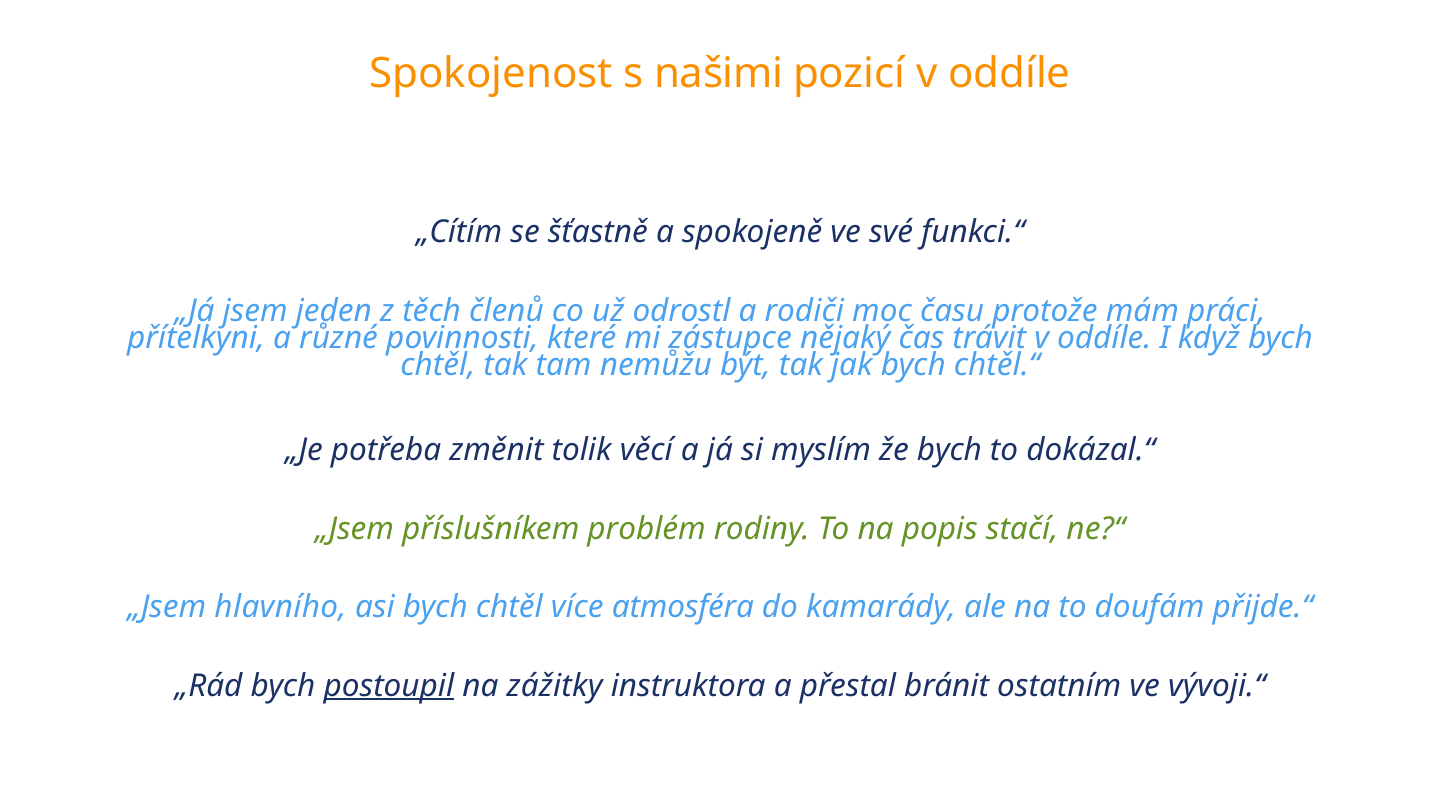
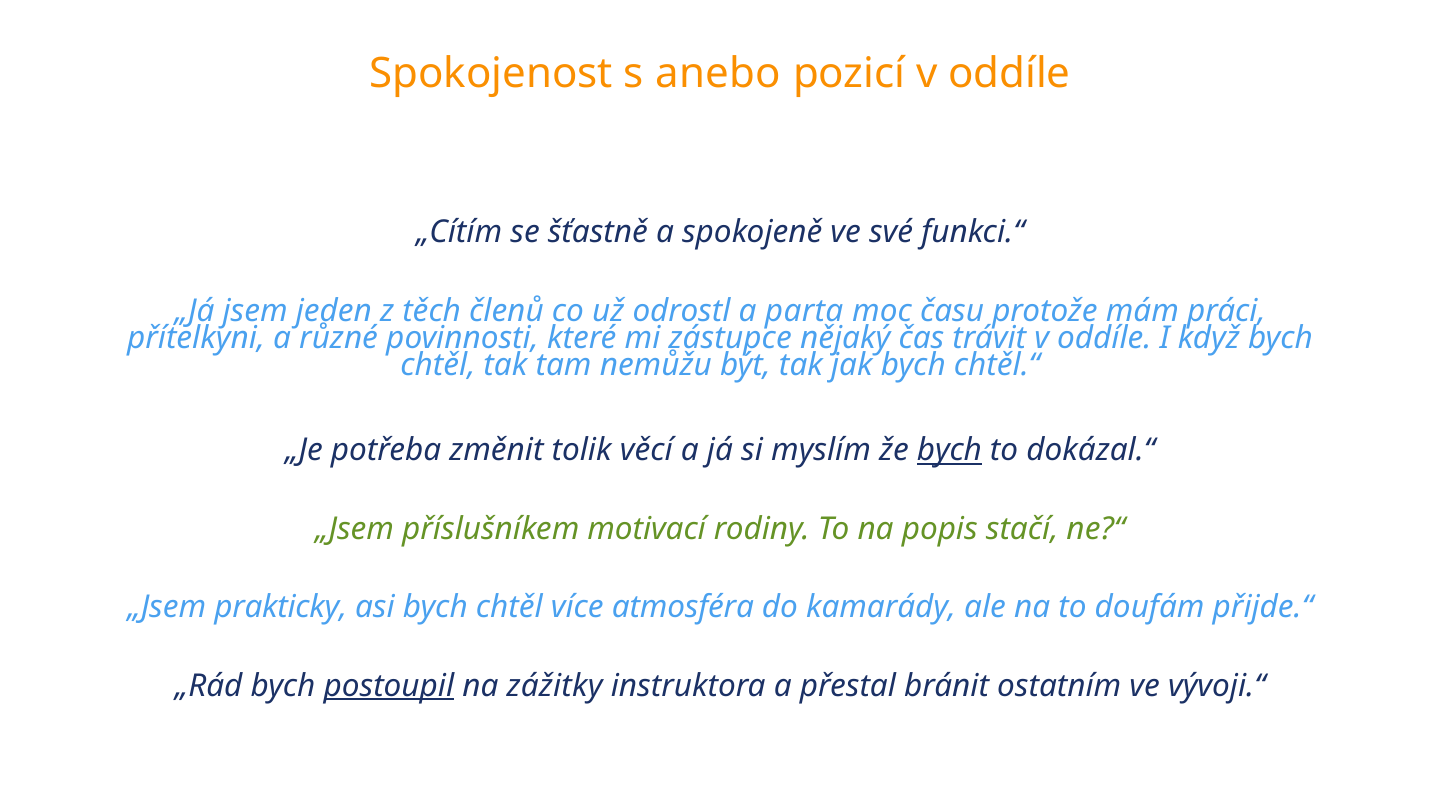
našimi: našimi -> anebo (718, 74)
rodiči: rodiči -> parta (804, 311)
bych underline: none -> present (949, 451)
problém: problém -> motivací (647, 529)
hlavního: hlavního -> prakticky (281, 608)
